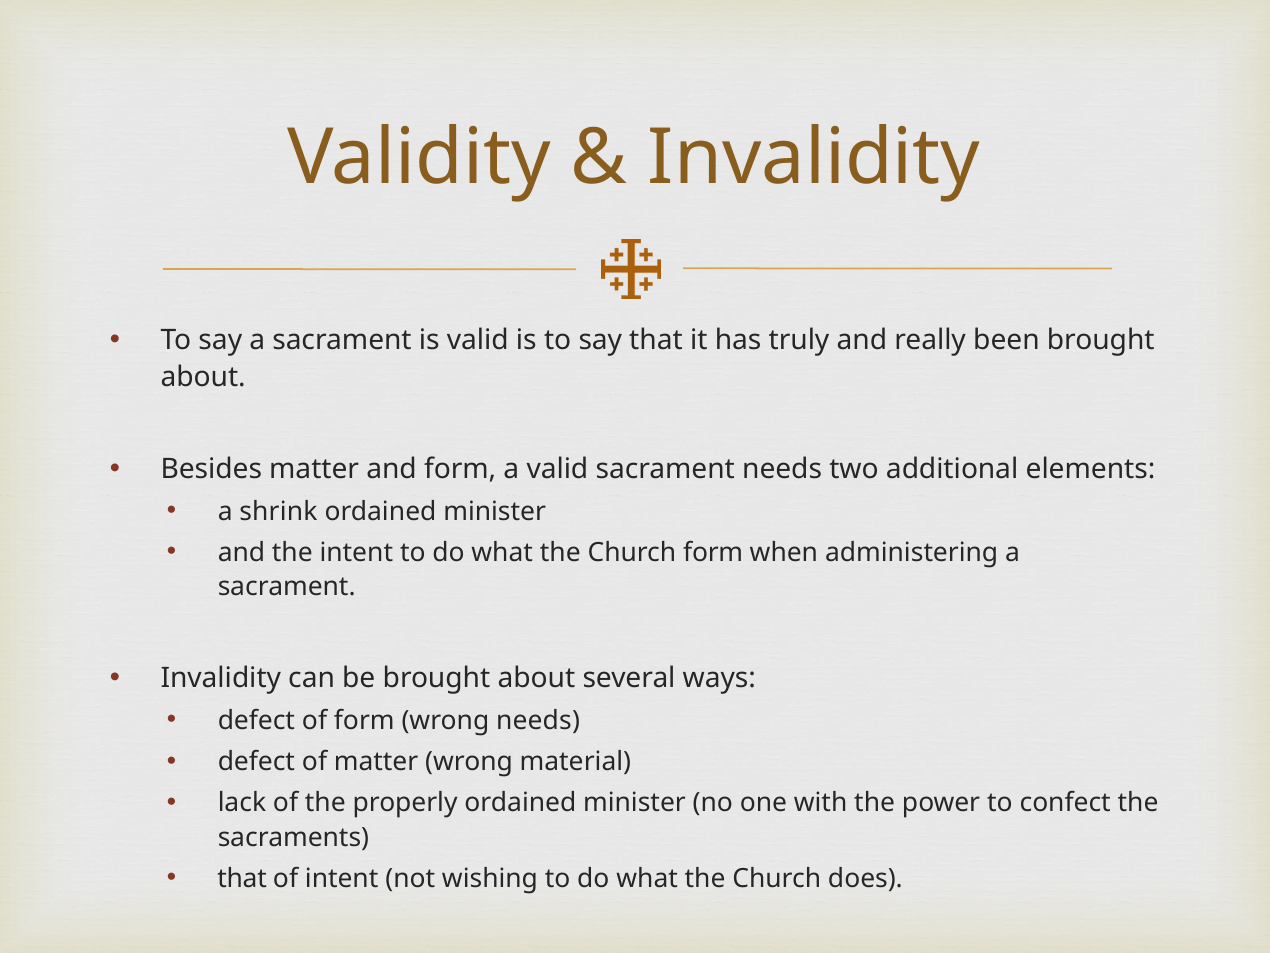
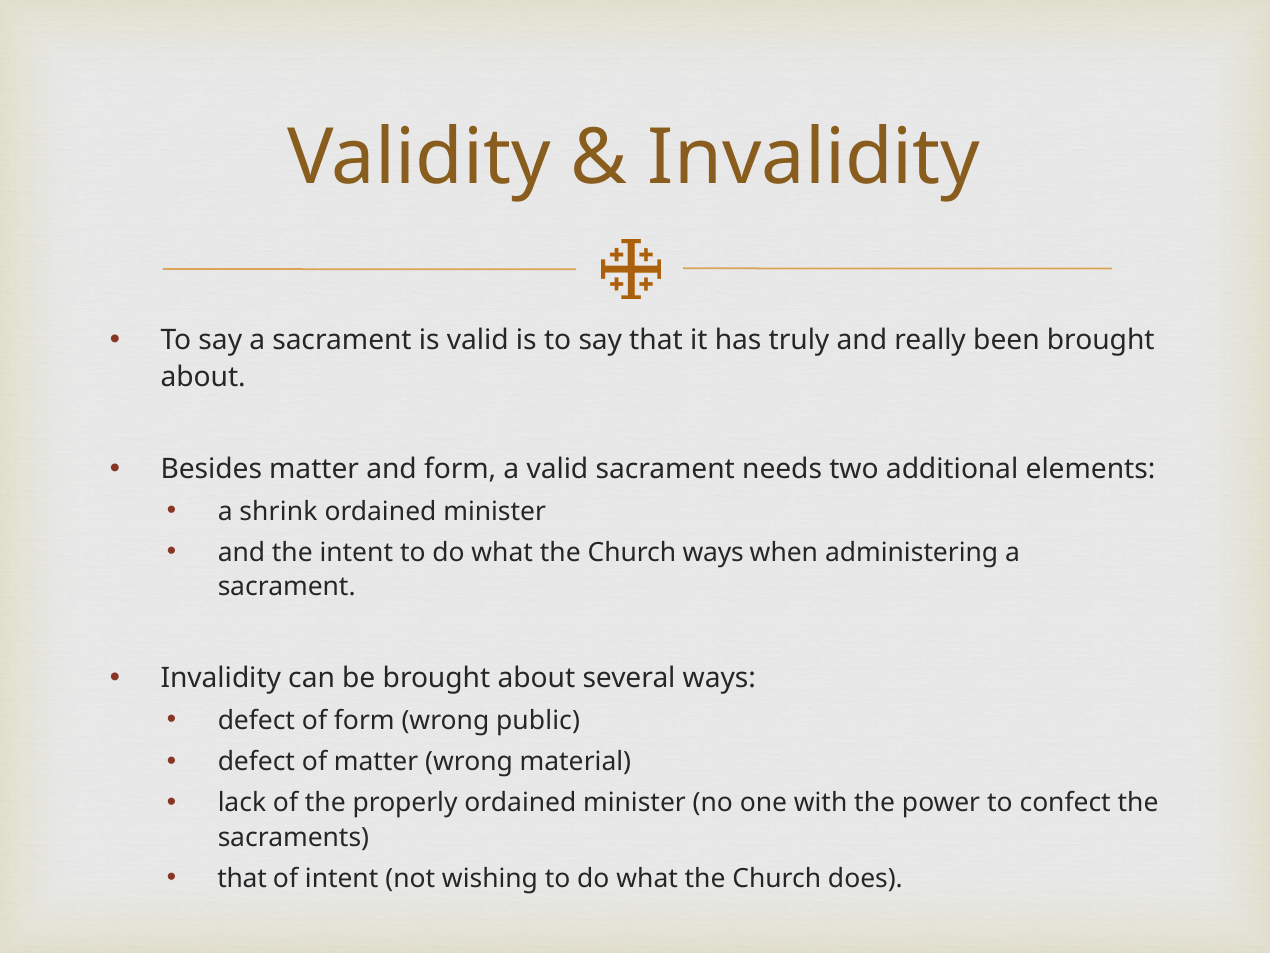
Church form: form -> ways (713, 552)
wrong needs: needs -> public (538, 720)
